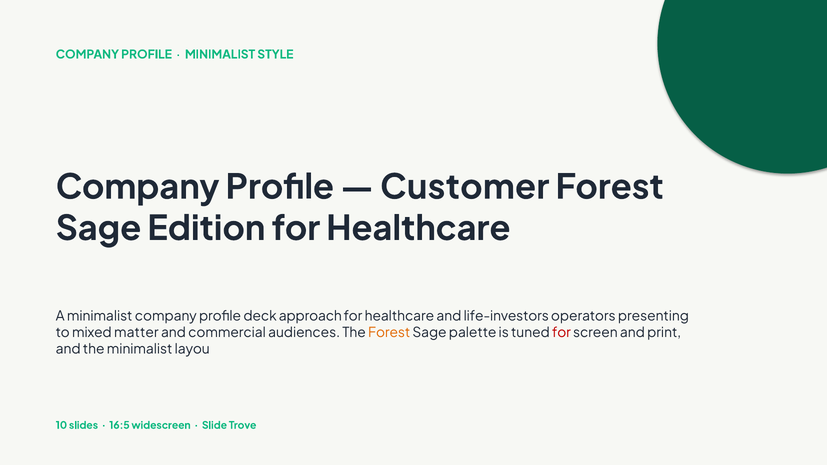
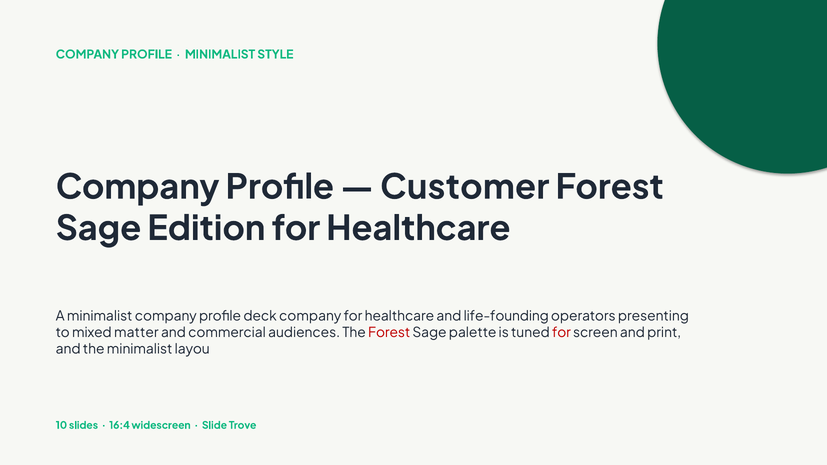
deck approach: approach -> company (310, 316)
life-investors: life-investors -> life-founding (506, 316)
Forest colour: orange -> red (389, 333)
16:5: 16:5 -> 16:4 (119, 426)
